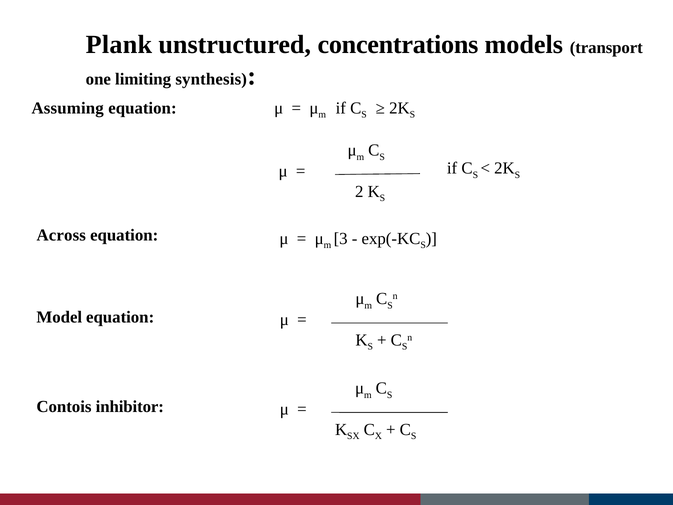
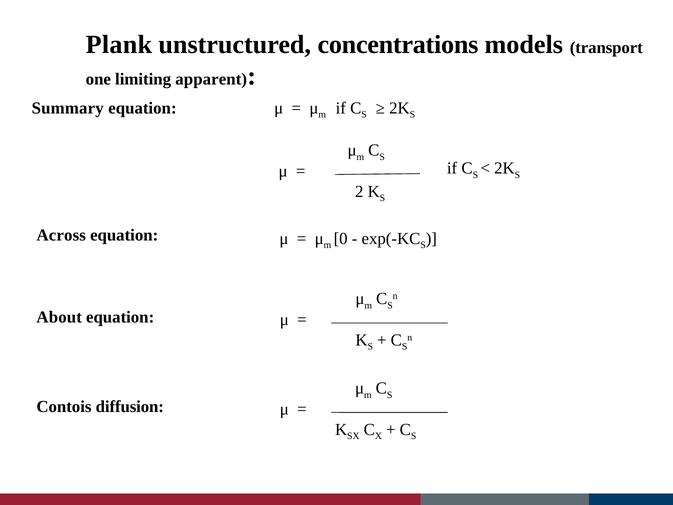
synthesis: synthesis -> apparent (211, 79)
Assuming: Assuming -> Summary (68, 108)
3: 3 -> 0 (341, 239)
Model: Model -> About (59, 317)
inhibitor: inhibitor -> diffusion (130, 406)
